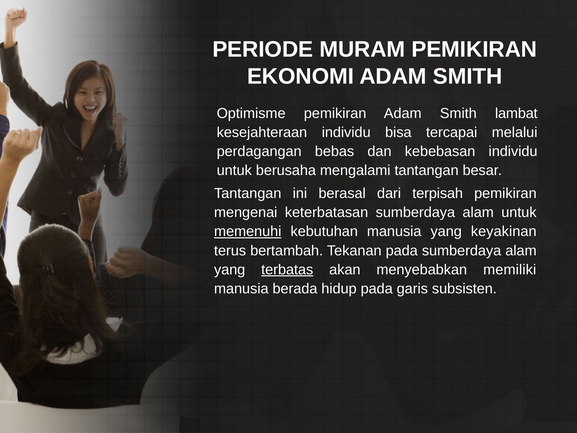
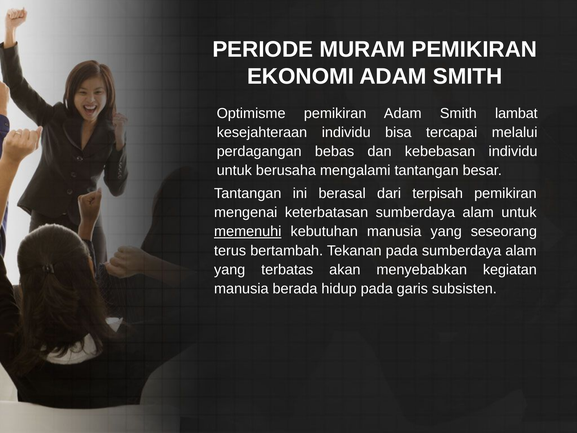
keyakinan: keyakinan -> seseorang (504, 231)
terbatas underline: present -> none (287, 269)
memiliki: memiliki -> kegiatan (510, 269)
